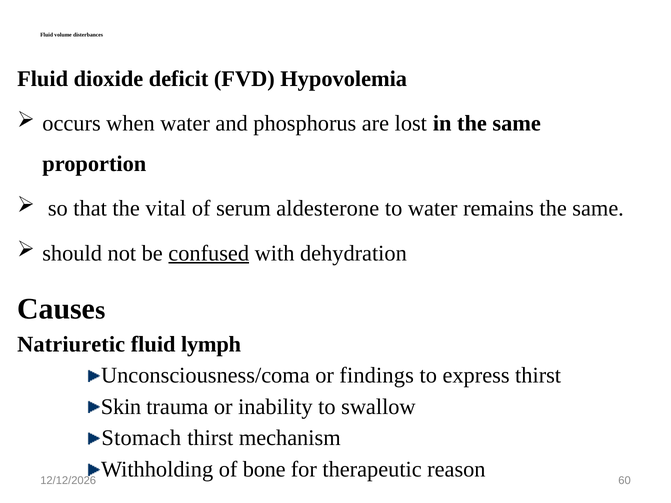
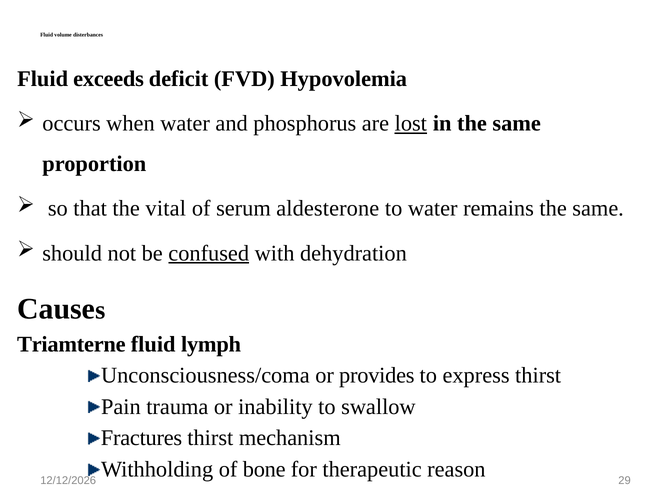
dioxide: dioxide -> exceeds (109, 79)
lost underline: none -> present (411, 124)
Natriuretic: Natriuretic -> Triamterne (71, 344)
findings: findings -> provides (377, 376)
Skin: Skin -> Pain (121, 407)
Stomach: Stomach -> Fractures (142, 438)
60: 60 -> 29 (625, 481)
